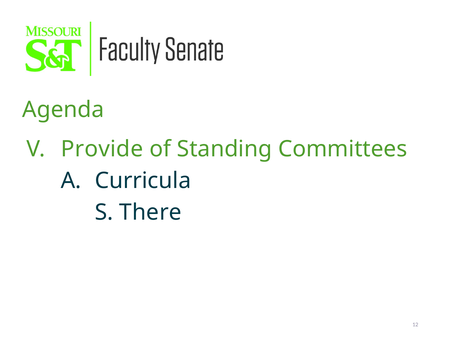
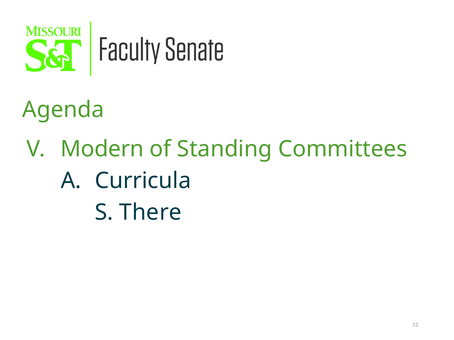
Provide: Provide -> Modern (102, 149)
